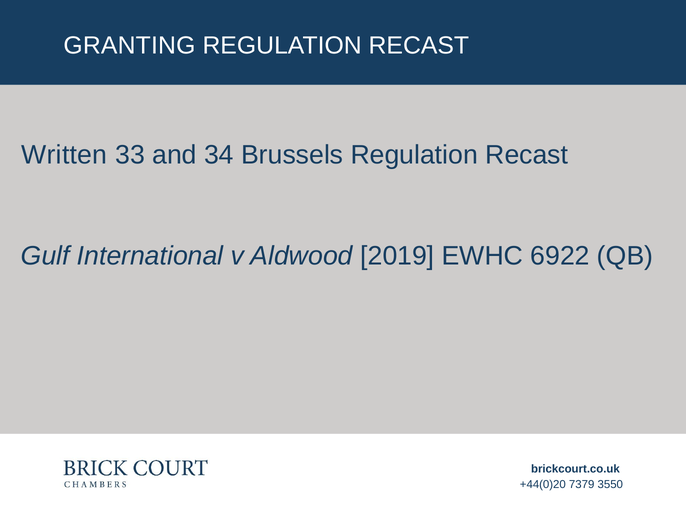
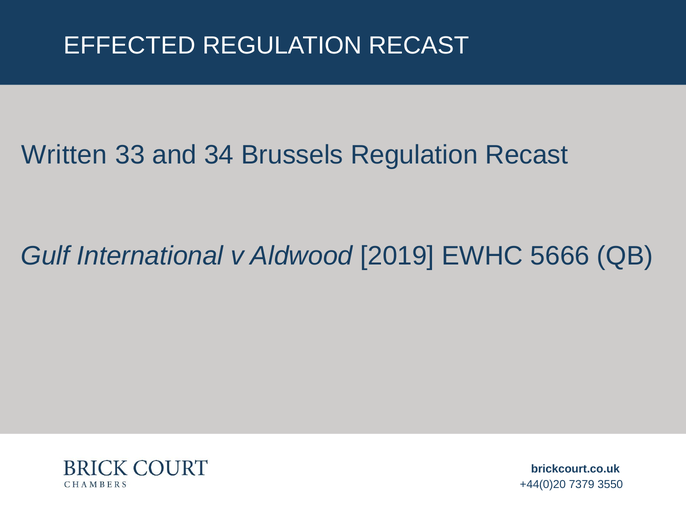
GRANTING: GRANTING -> EFFECTED (129, 45)
6922: 6922 -> 5666 (560, 256)
